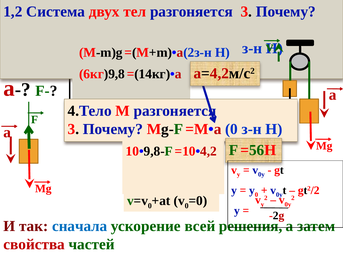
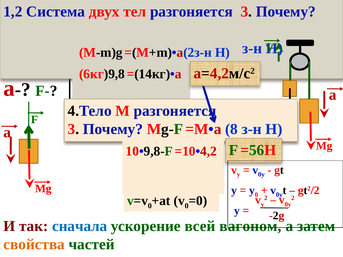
=M•a 0: 0 -> 8 (232, 129)
решения: решения -> вагоном (251, 226)
свойства colour: red -> orange (34, 245)
